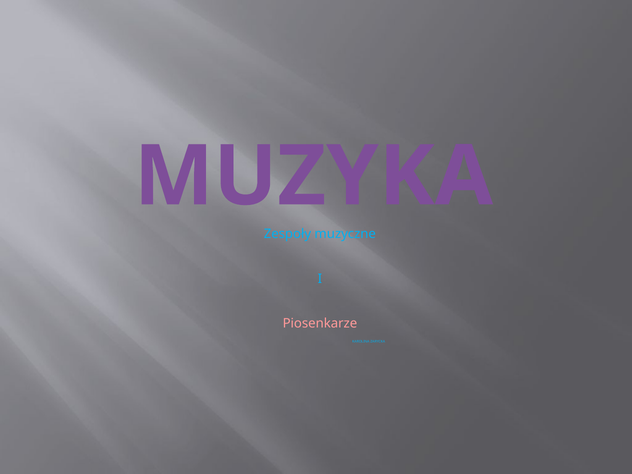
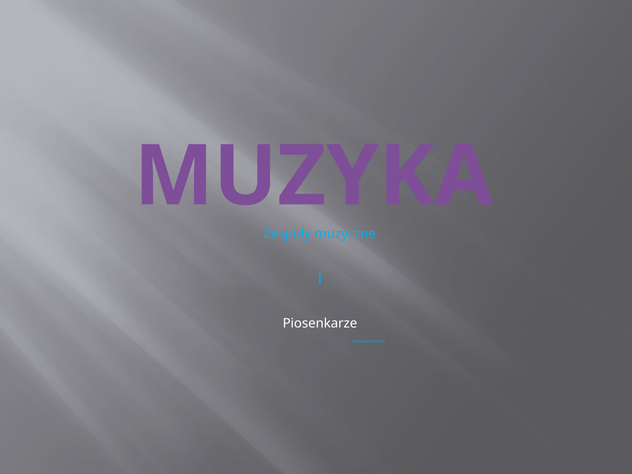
Piosenkarze colour: pink -> white (320, 324)
